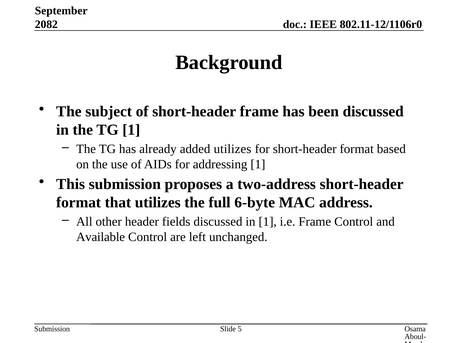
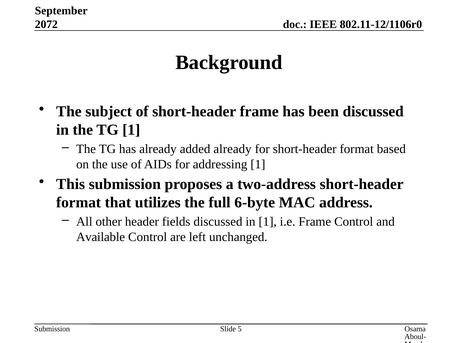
2082: 2082 -> 2072 (46, 24)
added utilizes: utilizes -> already (233, 149)
